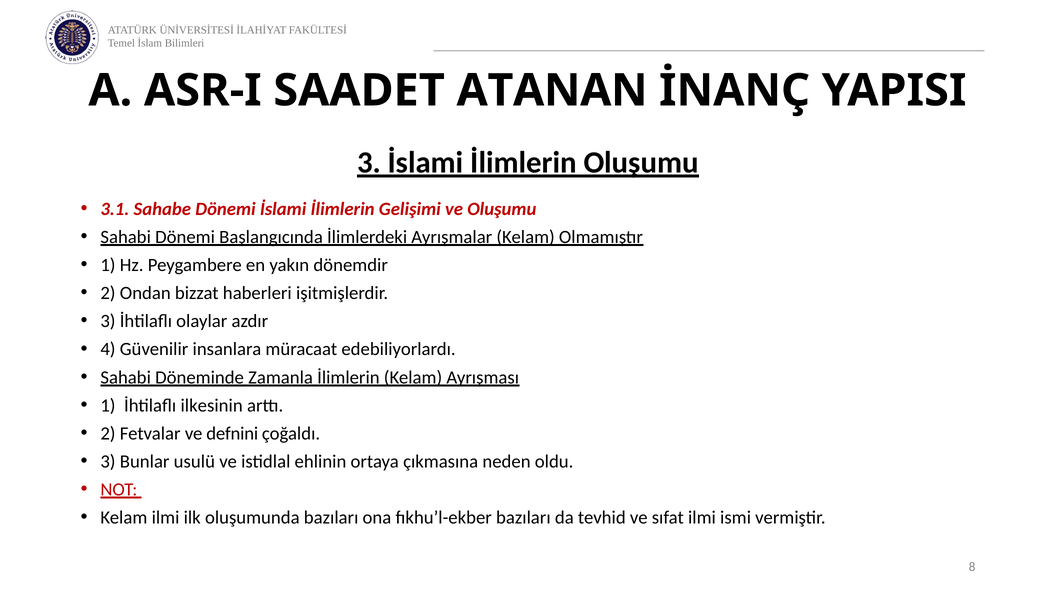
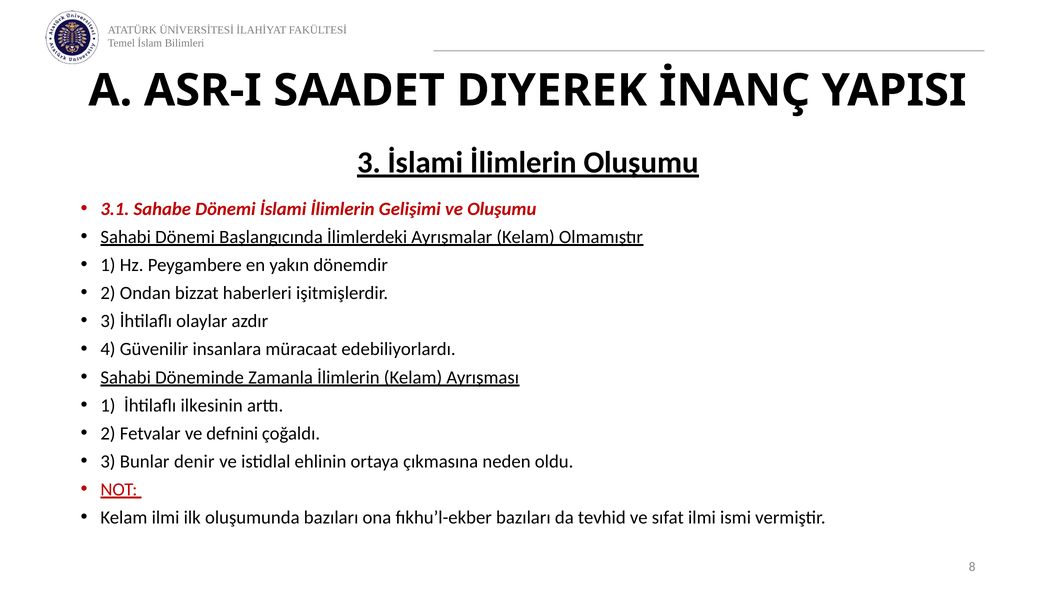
ATANAN: ATANAN -> DIYEREK (552, 91)
usulü: usulü -> denir (194, 462)
